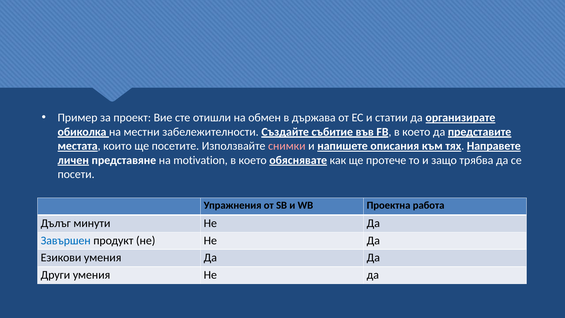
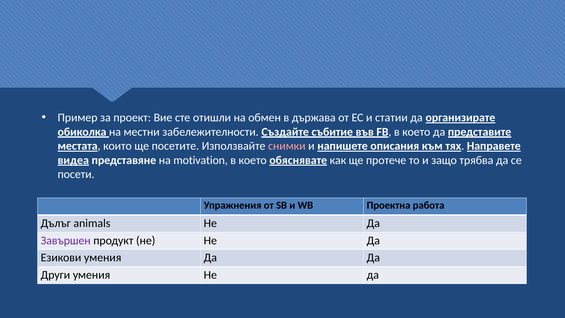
личен: личен -> видеа (73, 160)
минути: минути -> animals (92, 223)
Завършен colour: blue -> purple (66, 240)
